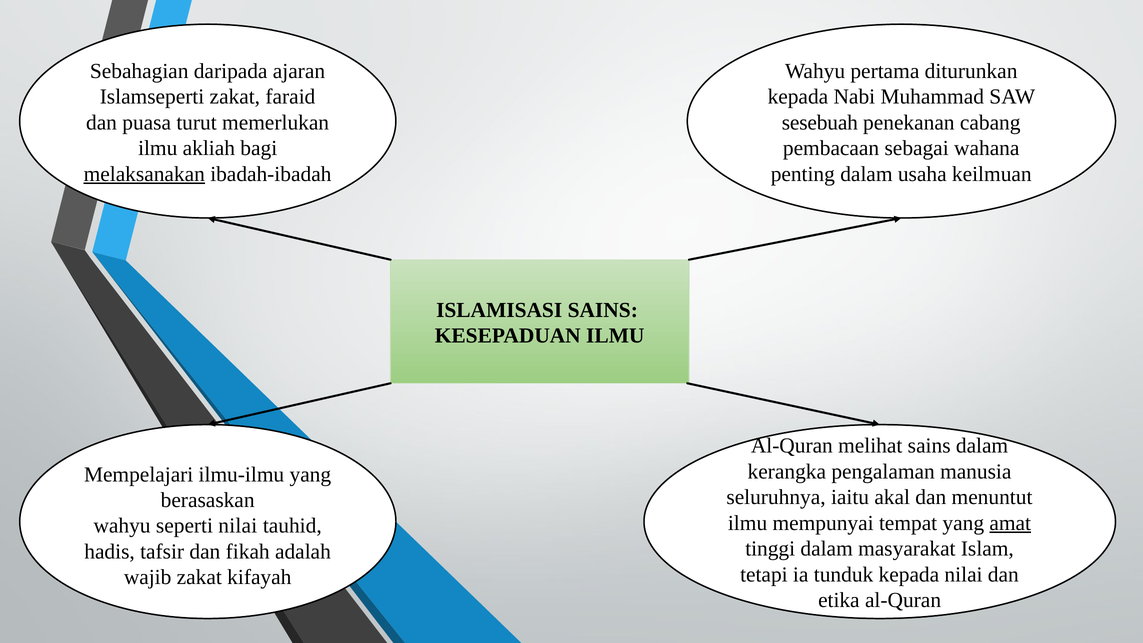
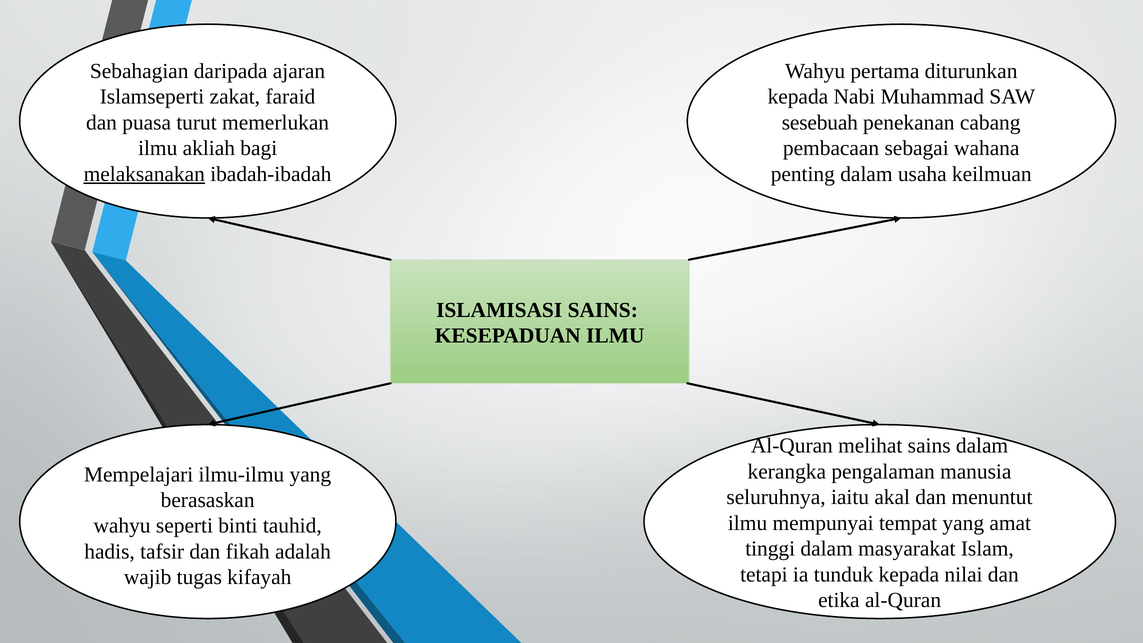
amat underline: present -> none (1010, 523)
seperti nilai: nilai -> binti (238, 526)
wajib zakat: zakat -> tugas (199, 577)
